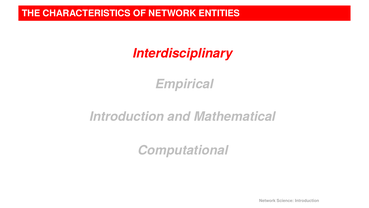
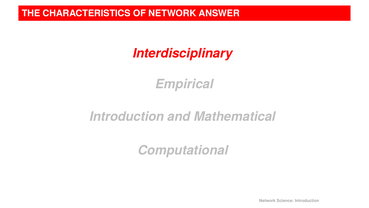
ENTITIES: ENTITIES -> ANSWER (219, 13)
